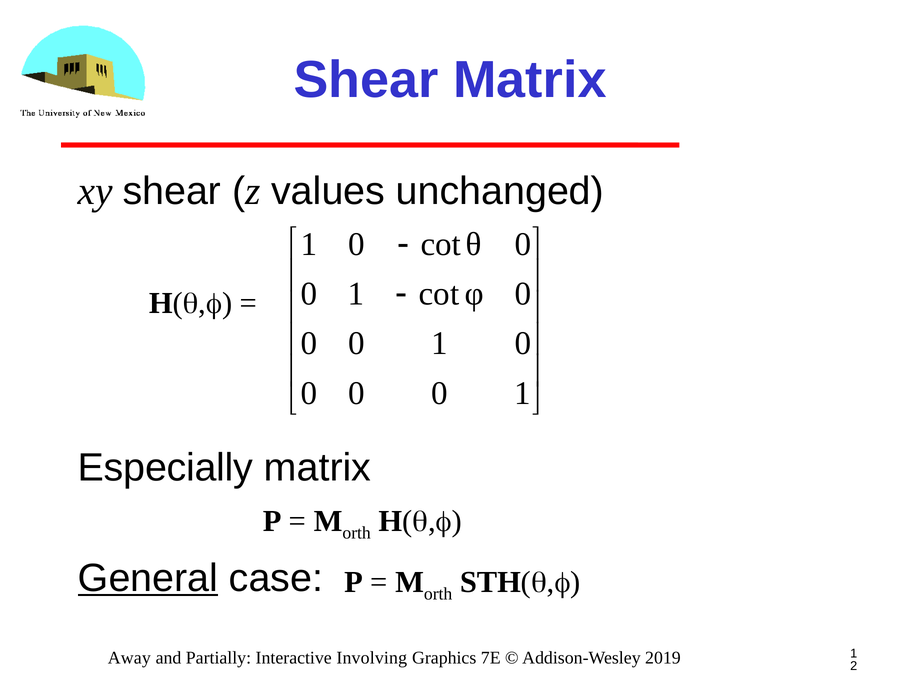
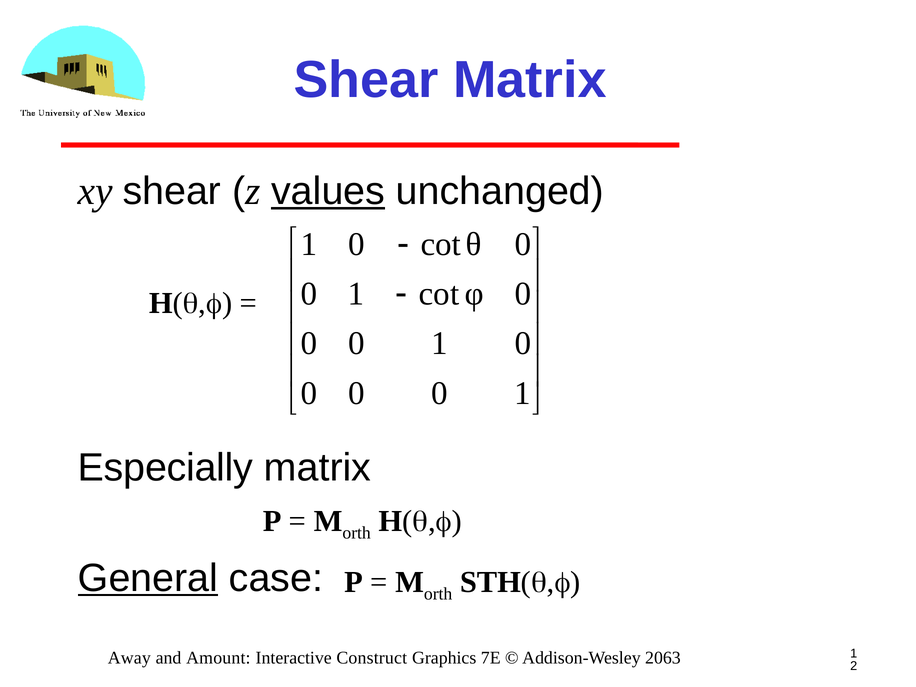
values underline: none -> present (328, 191)
Partially: Partially -> Amount (218, 658)
Involving: Involving -> Construct (372, 658)
2019: 2019 -> 2063 (663, 658)
